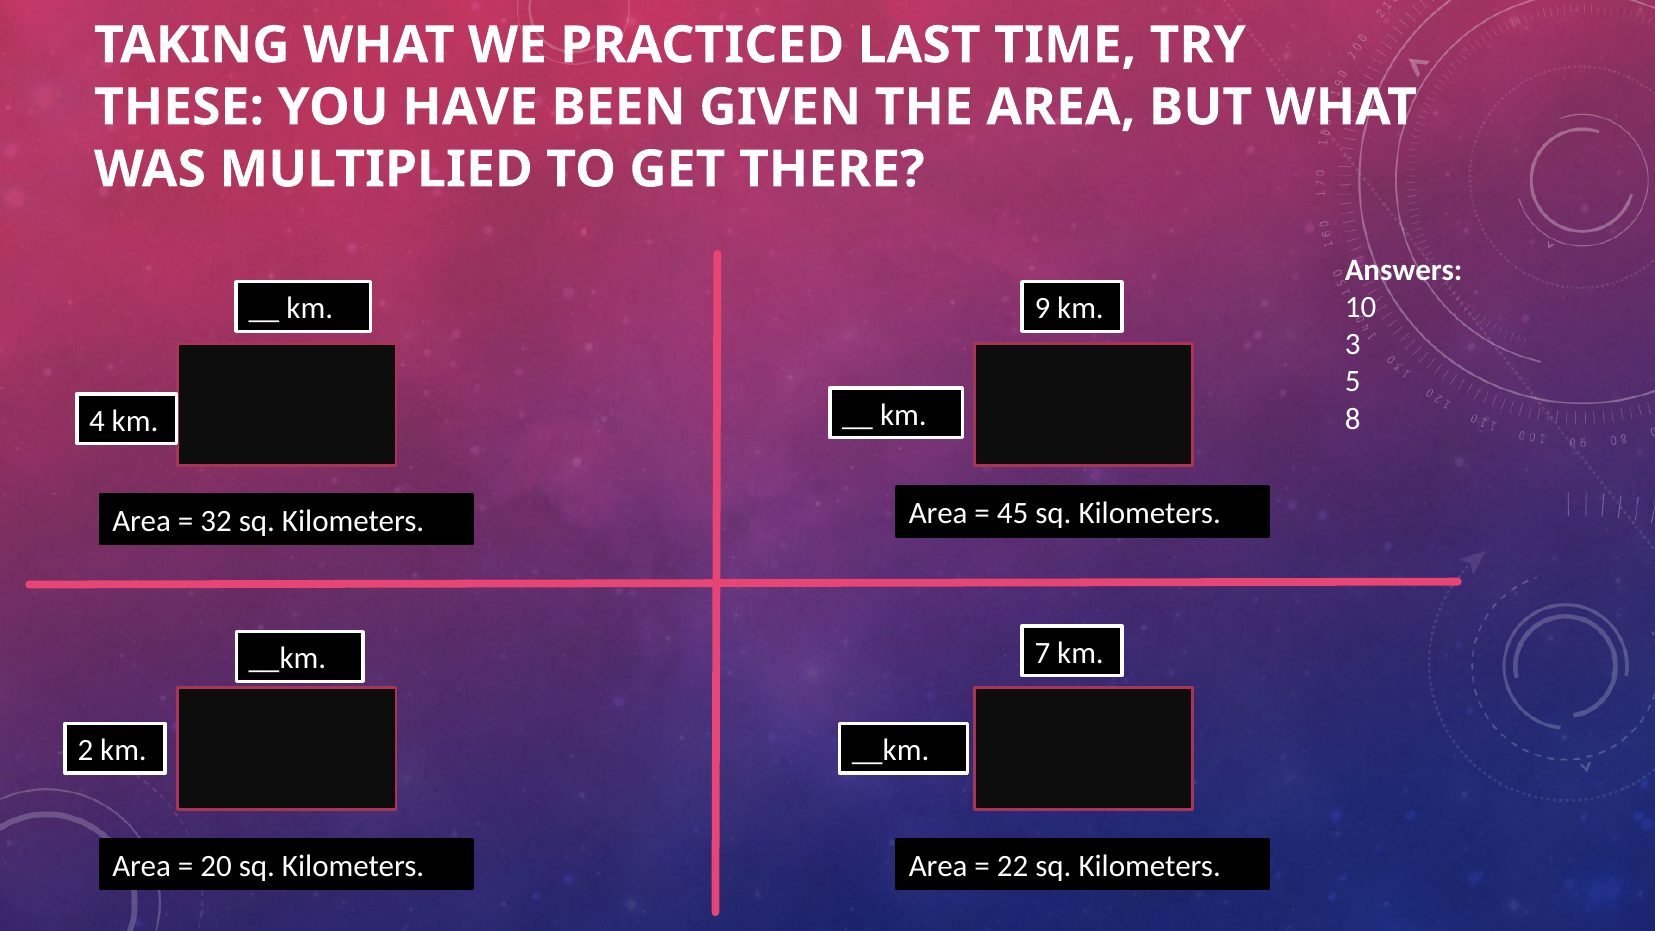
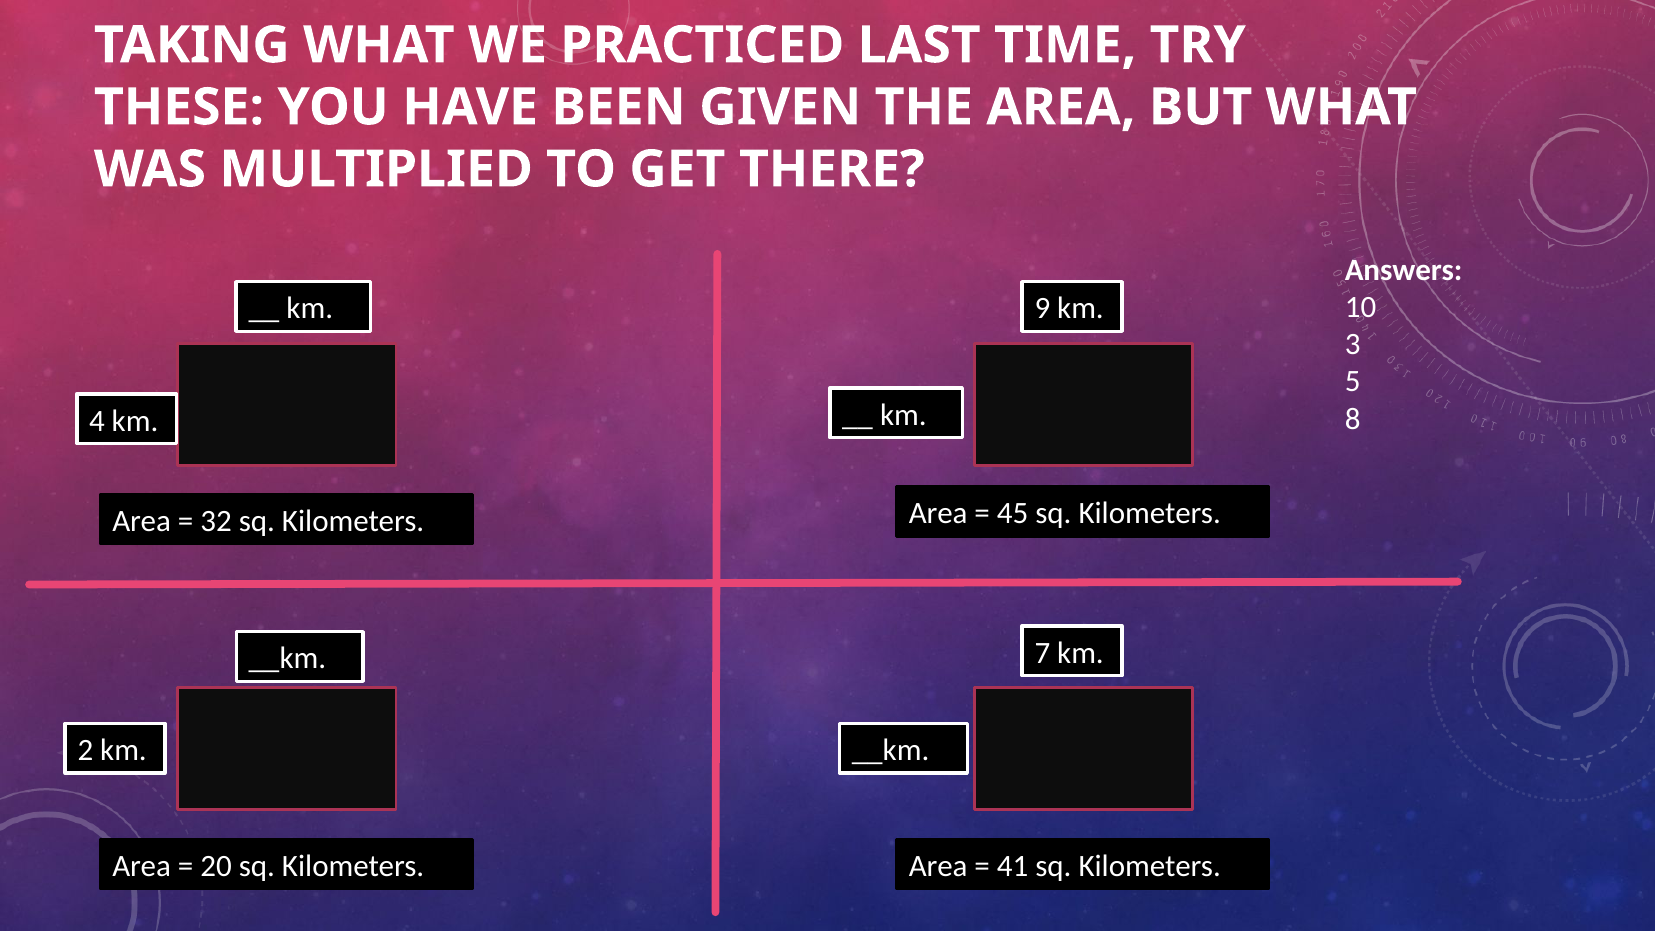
22: 22 -> 41 (1013, 866)
